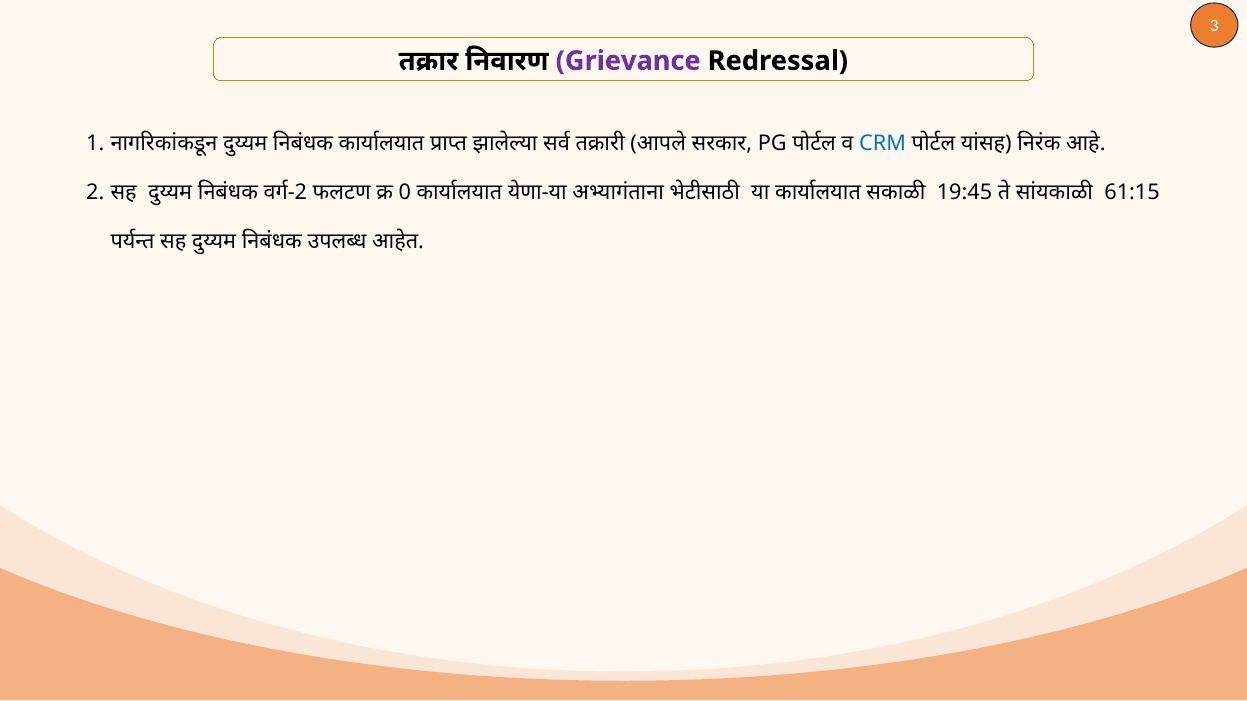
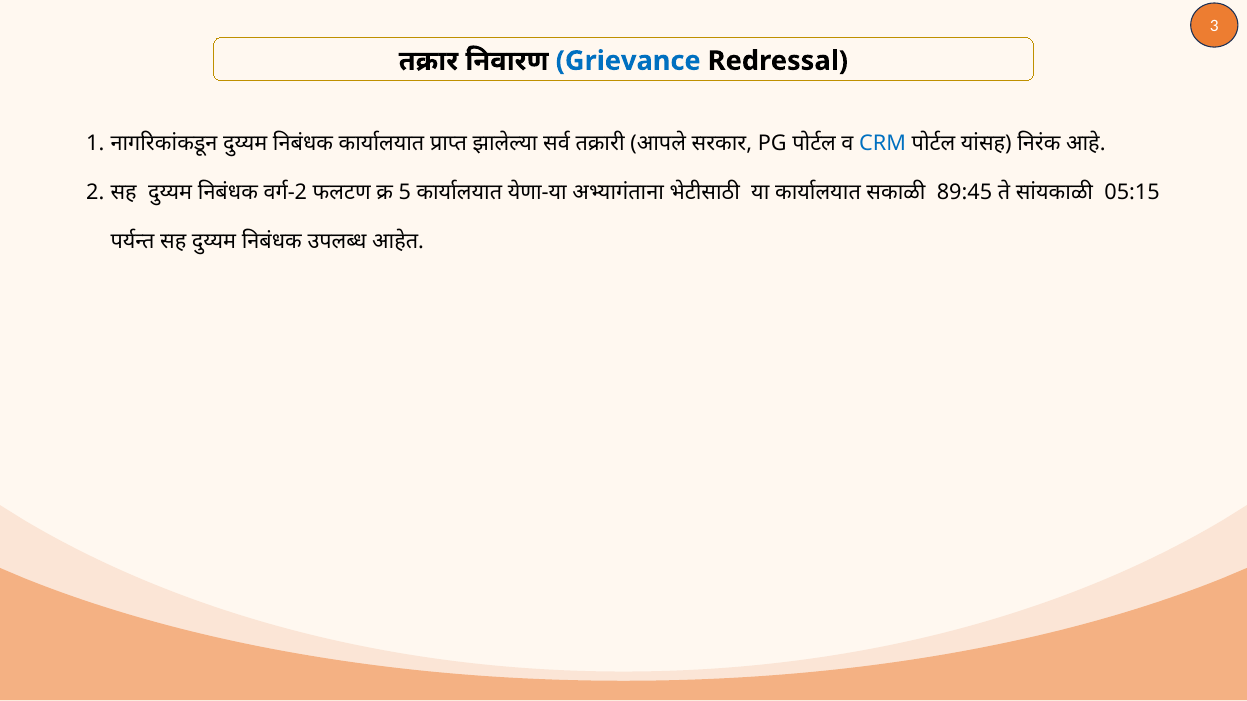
Grievance colour: purple -> blue (628, 61)
0: 0 -> 5 (405, 192)
19:45: 19:45 -> 89:45 (965, 192)
61:15: 61:15 -> 05:15 (1132, 192)
